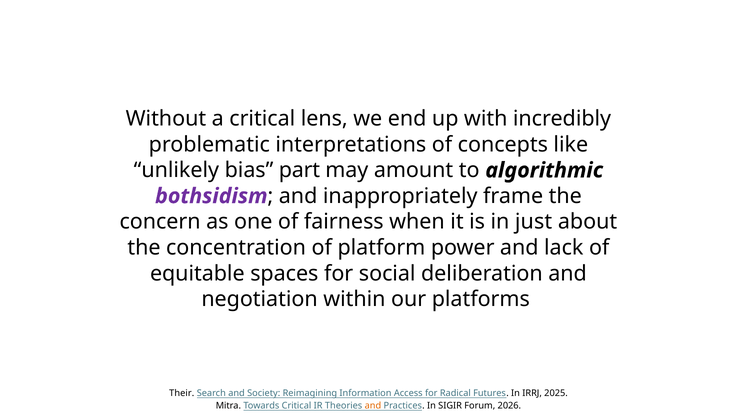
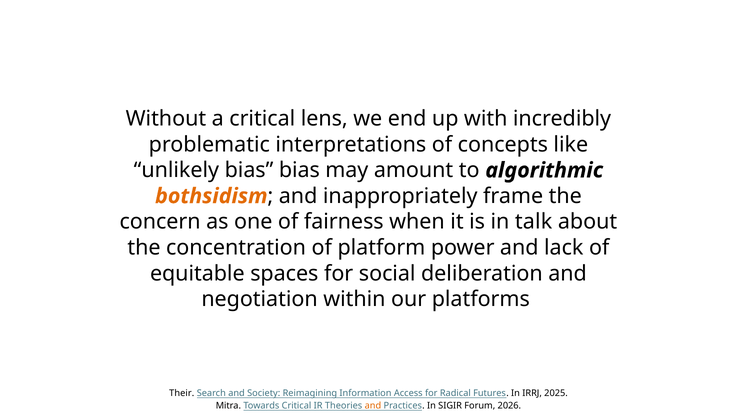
bias part: part -> bias (299, 170)
bothsidism colour: purple -> orange (211, 196)
just: just -> talk (534, 222)
